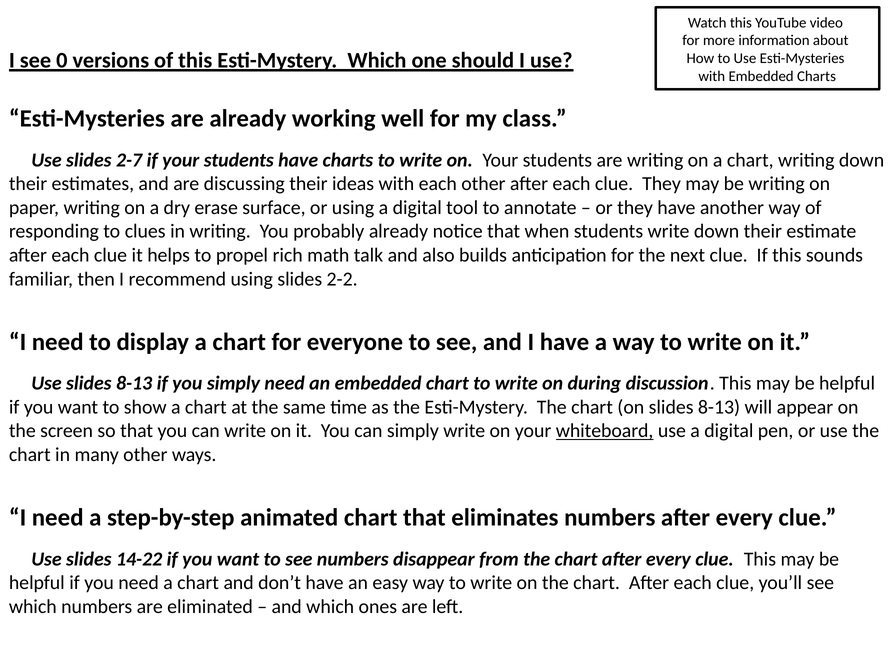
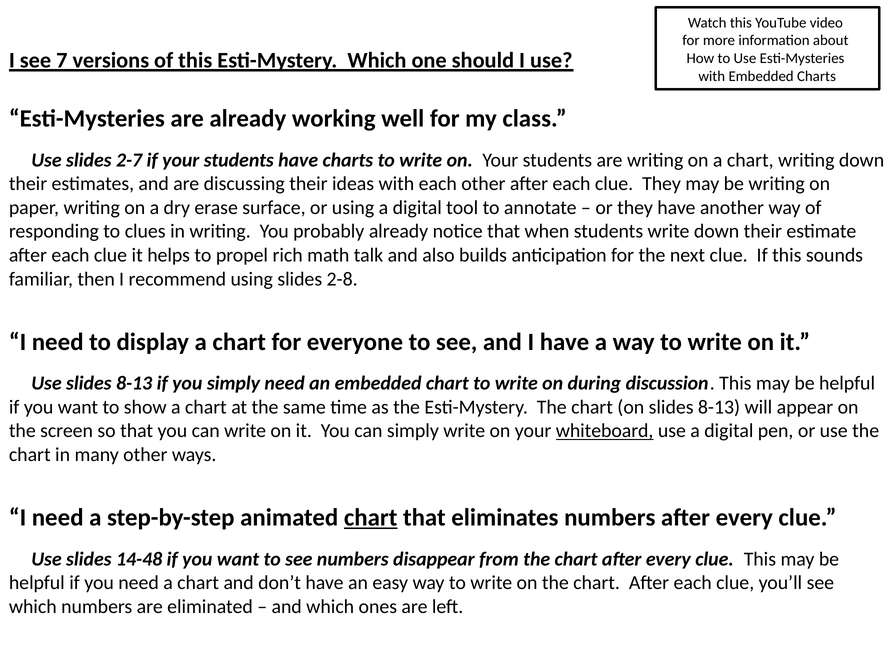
0: 0 -> 7 (62, 60)
2-2: 2-2 -> 2-8 (342, 279)
chart underline: none -> present (371, 518)
14-22: 14-22 -> 14-48 (139, 559)
